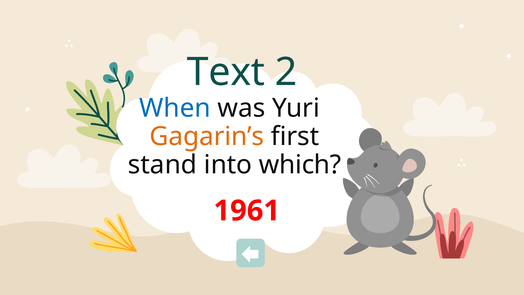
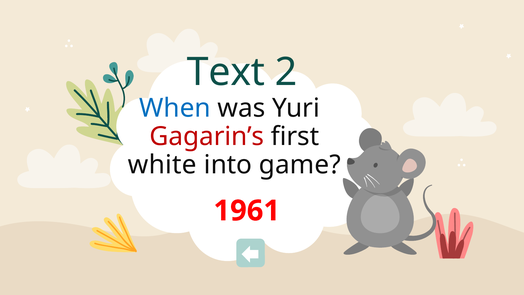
Gagarin’s colour: orange -> red (207, 136)
stand: stand -> white (162, 165)
which: which -> game (300, 165)
